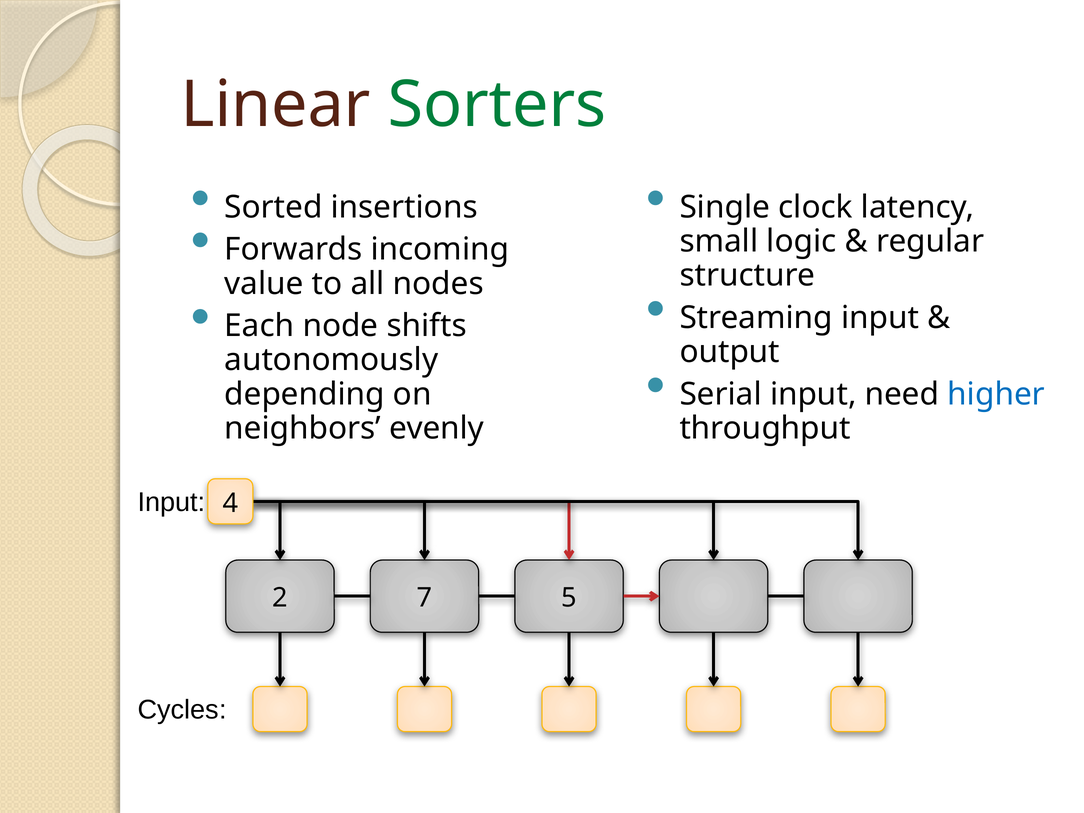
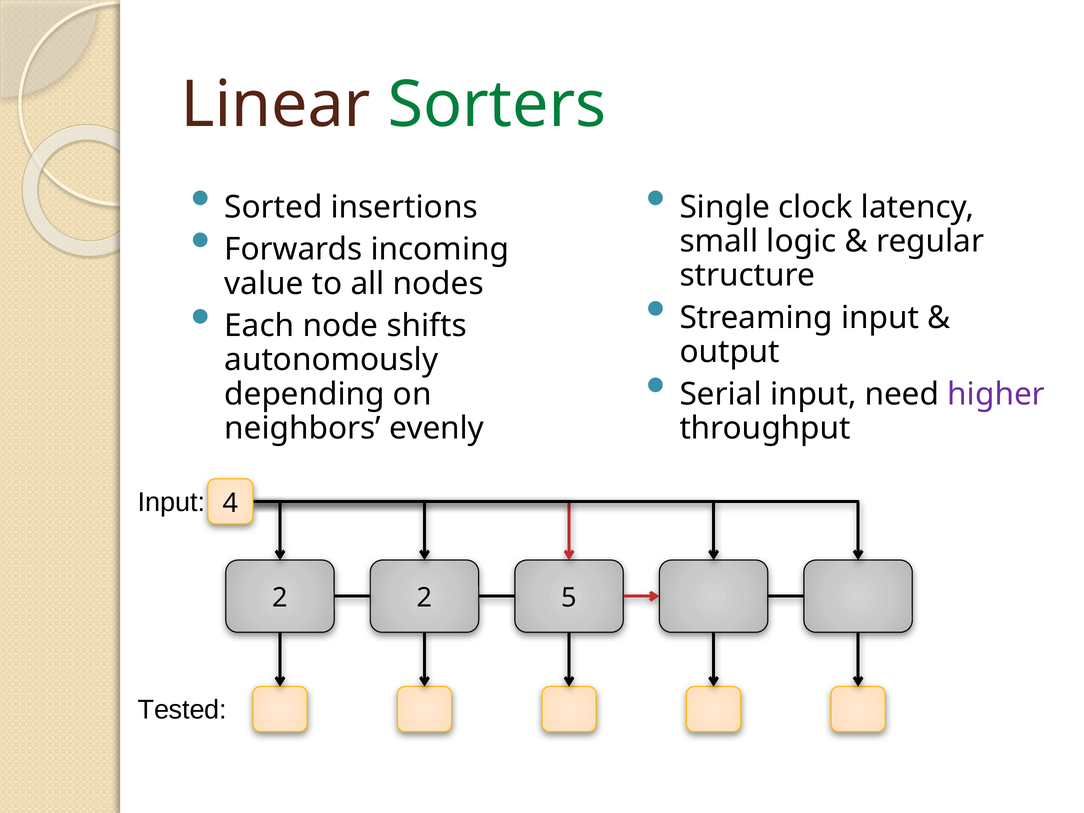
higher colour: blue -> purple (996, 394)
2 7: 7 -> 2 (425, 598)
Cycles: Cycles -> Tested (182, 710)
